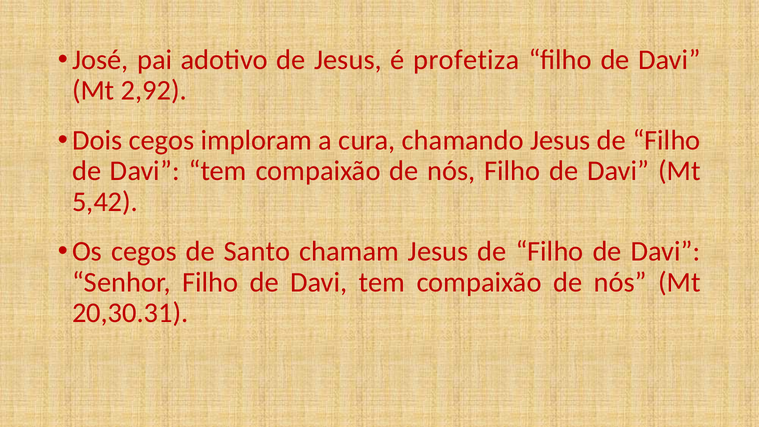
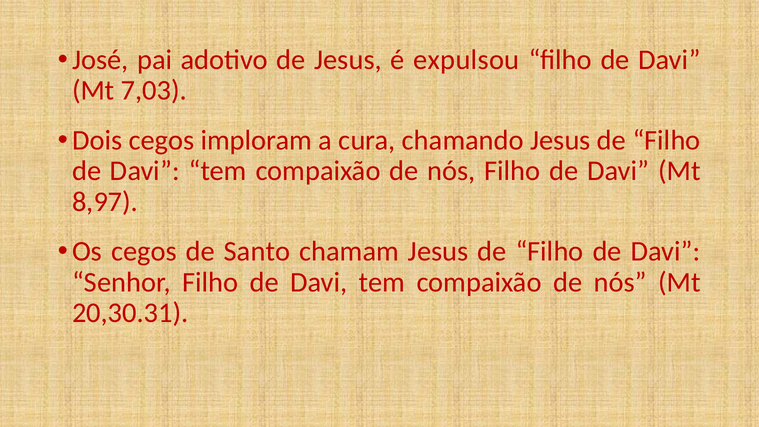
profetiza: profetiza -> expulsou (466, 60)
2,92: 2,92 -> 7,03 (154, 91)
5,42: 5,42 -> 8,97 (105, 202)
